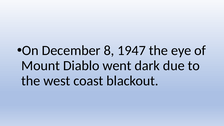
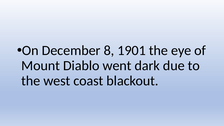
1947: 1947 -> 1901 (132, 50)
